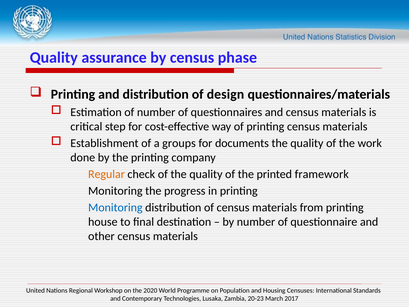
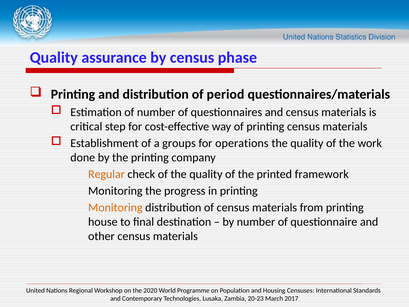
design: design -> period (225, 94)
documents: documents -> operations (242, 143)
Monitoring colour: blue -> orange (115, 207)
